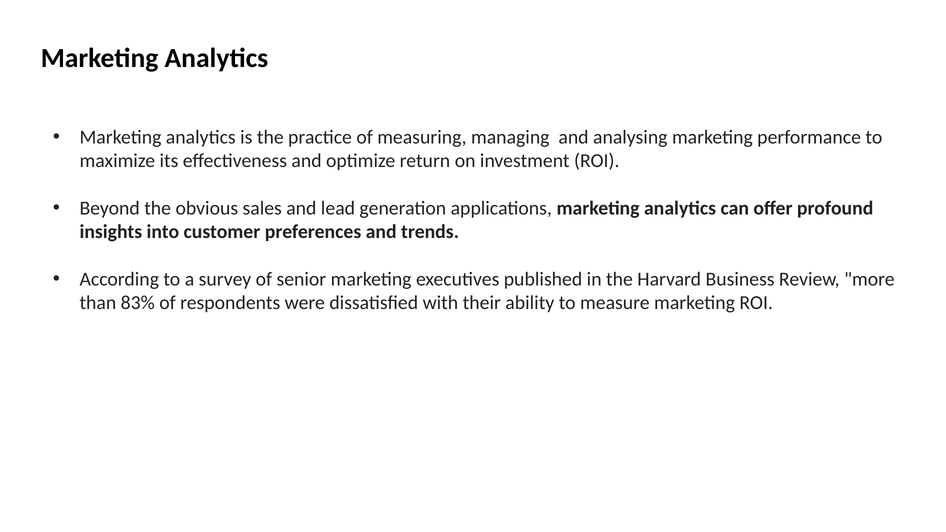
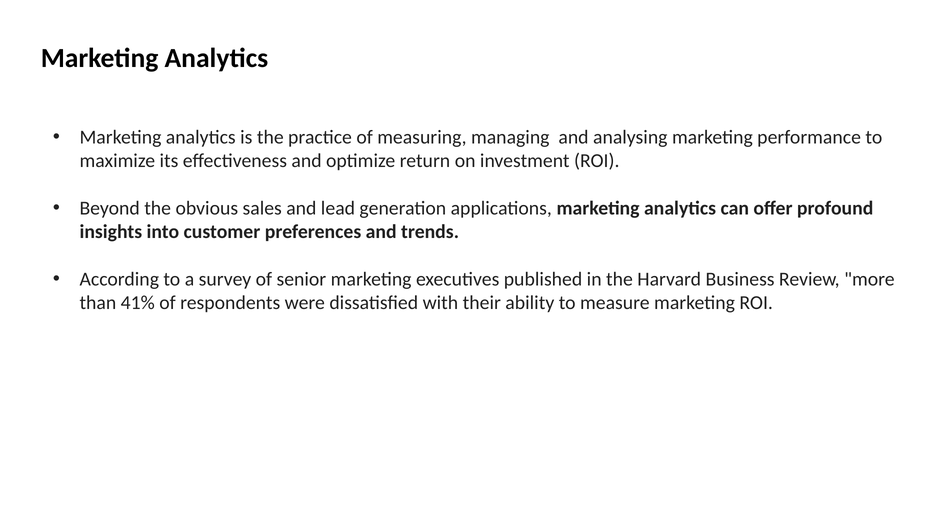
83%: 83% -> 41% (138, 303)
